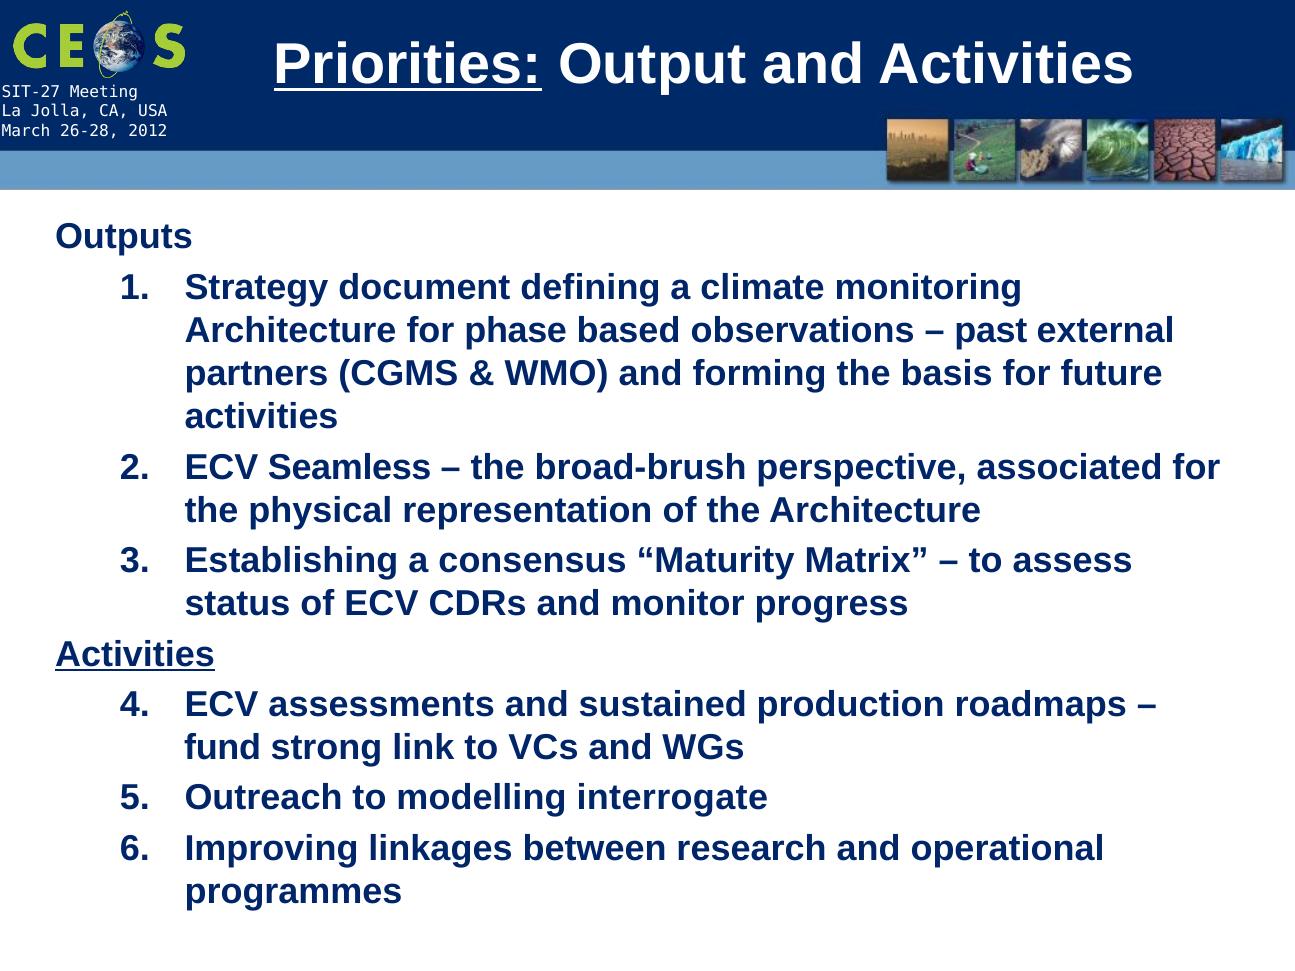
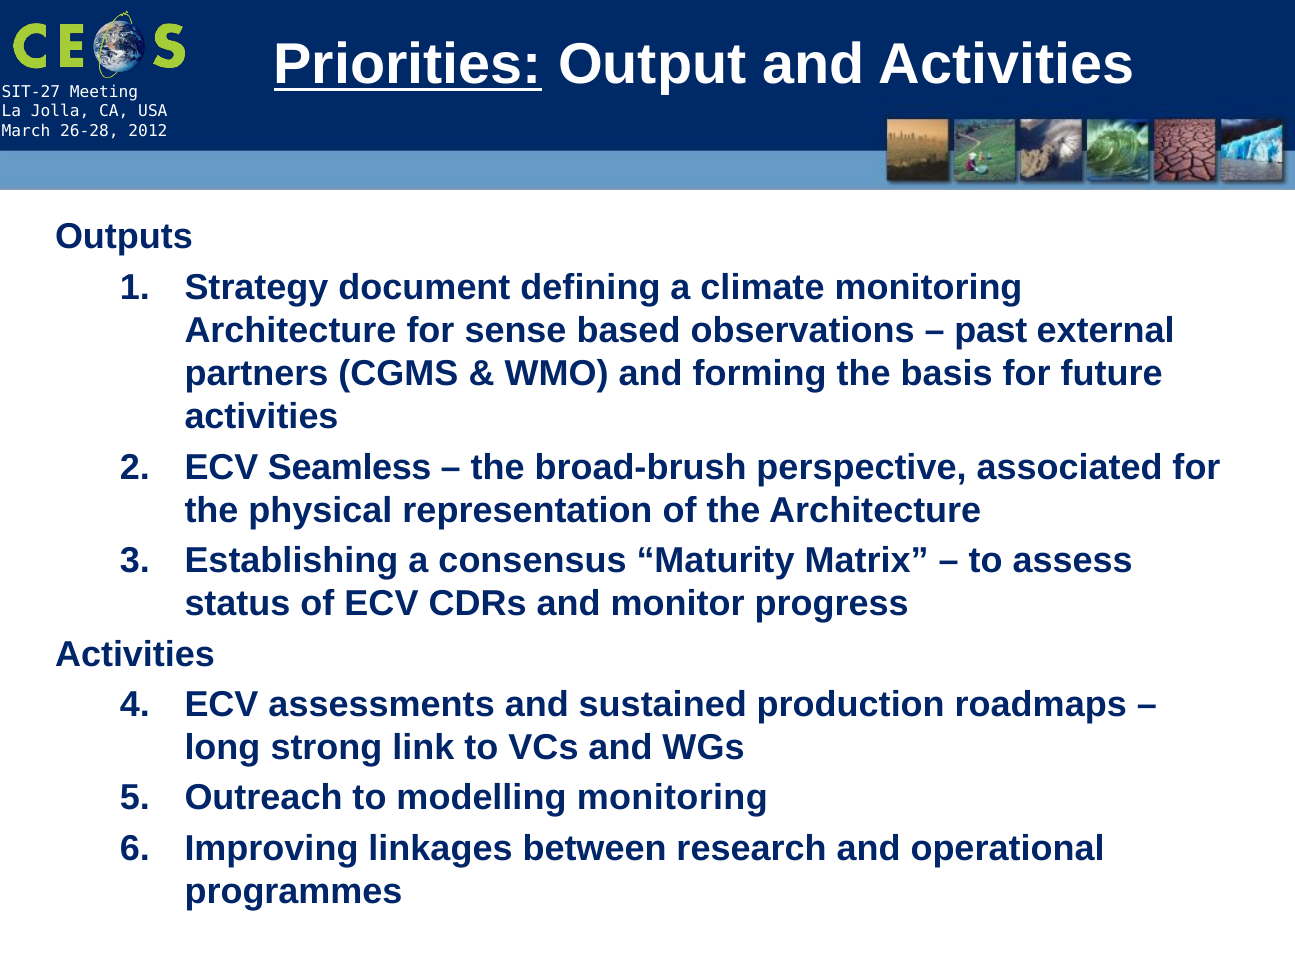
phase: phase -> sense (515, 331)
Activities underline: present -> none (135, 654)
fund: fund -> long (222, 748)
modelling interrogate: interrogate -> monitoring (672, 798)
